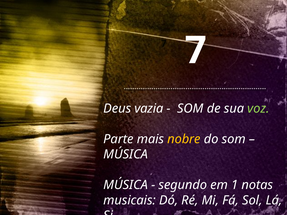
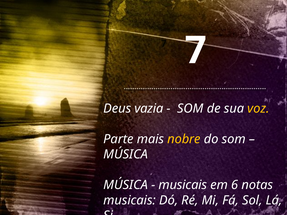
voz colour: light green -> yellow (258, 109)
segundo: segundo -> musicais (183, 185)
1: 1 -> 6 (235, 185)
